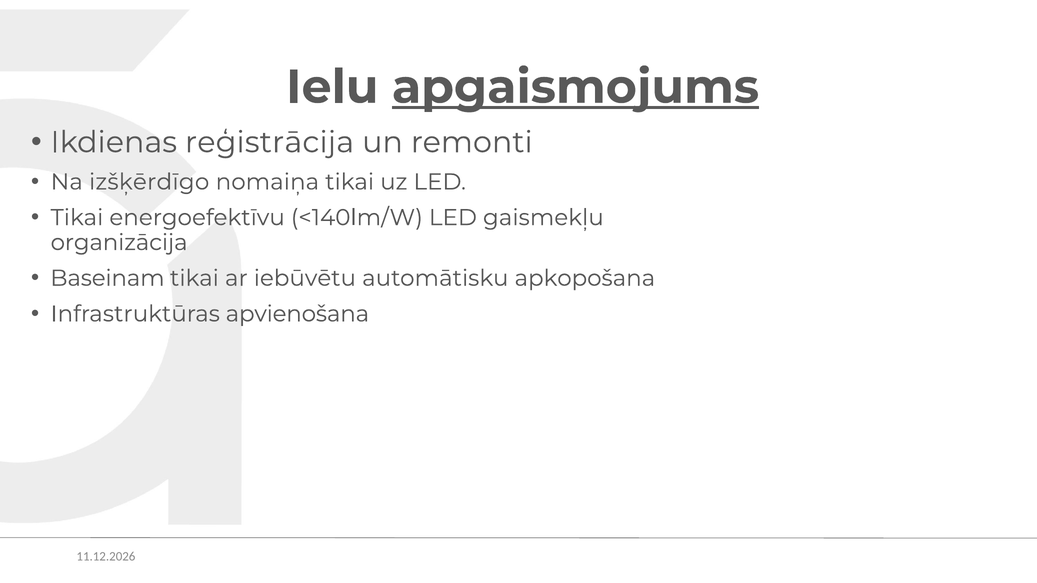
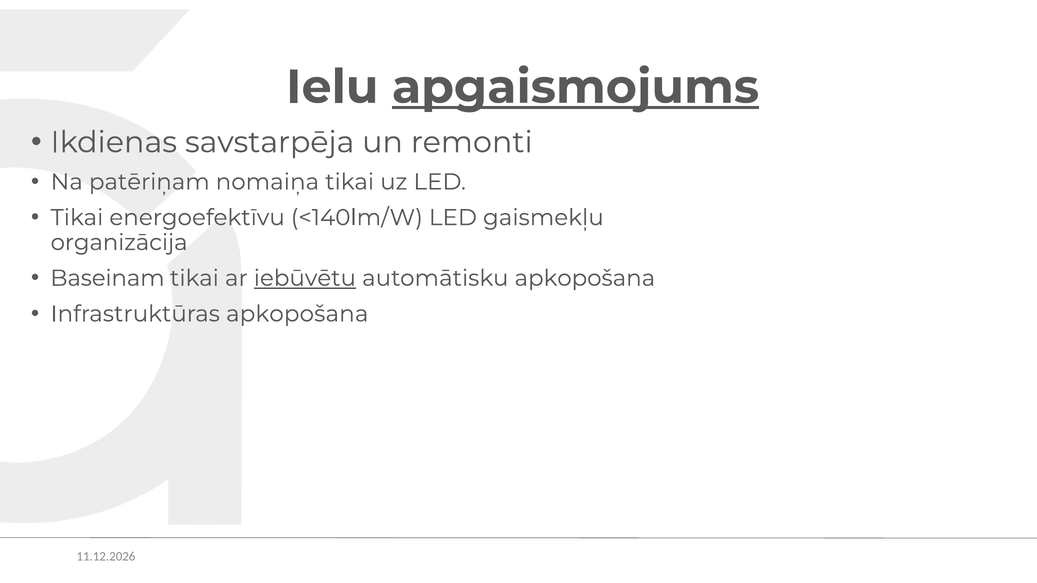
reģistrācija: reģistrācija -> savstarpēja (270, 142)
izšķērdīgo: izšķērdīgo -> patēriņam (149, 182)
iebūvētu underline: none -> present (305, 278)
Infrastruktūras apvienošana: apvienošana -> apkopošana (297, 314)
